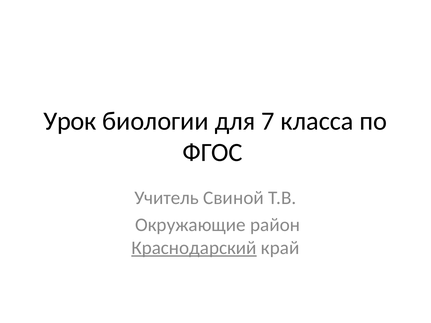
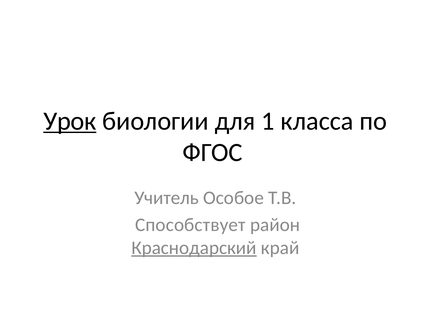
Урок underline: none -> present (70, 121)
7: 7 -> 1 (268, 121)
Свиной: Свиной -> Особое (234, 198)
Окружающие: Окружающие -> Способствует (190, 225)
